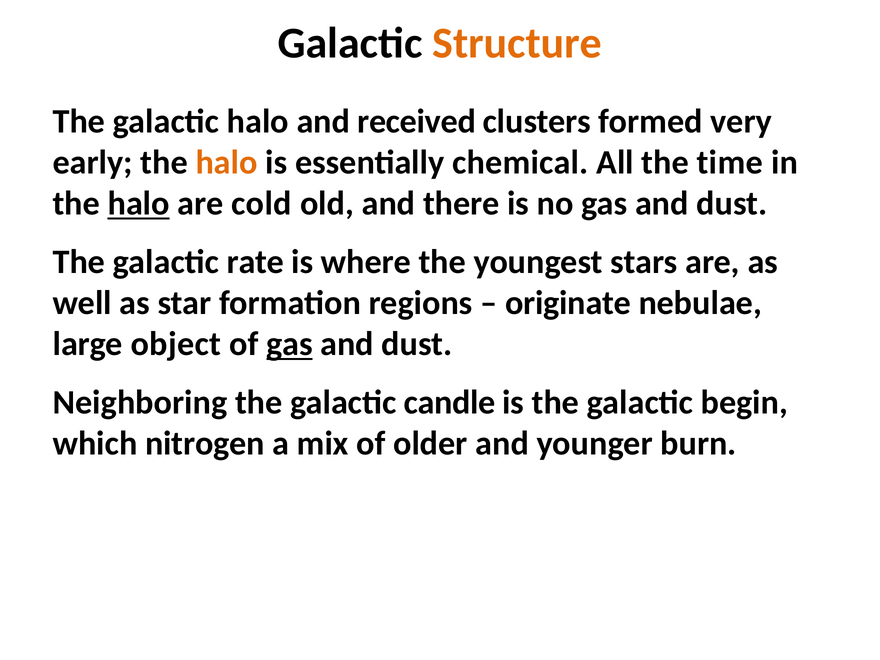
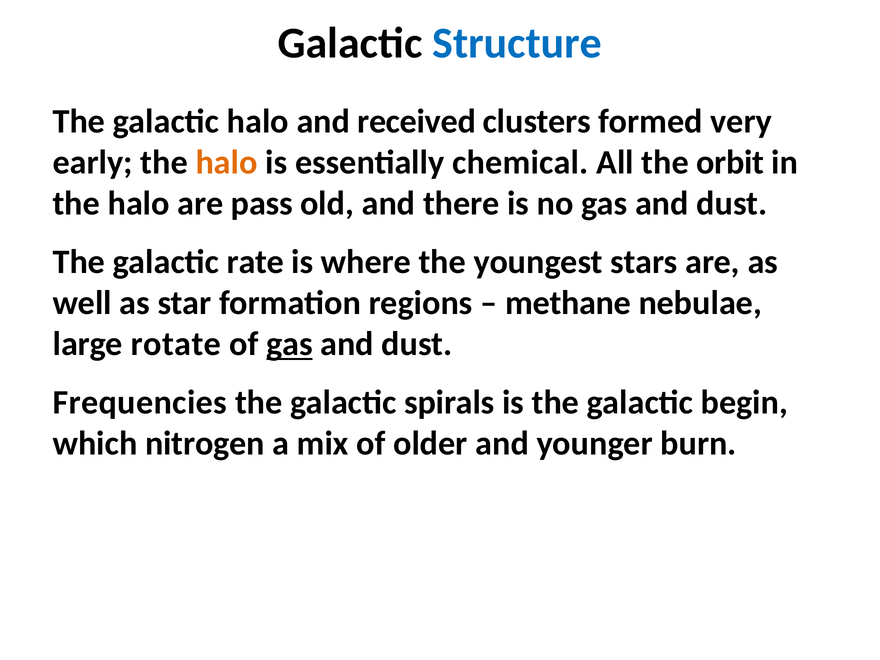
Structure colour: orange -> blue (517, 43)
time: time -> orbit (730, 163)
halo underline: present -> none (139, 204)
cold: cold -> pass (262, 204)
originate: originate -> methane (568, 303)
object: object -> rotate (176, 344)
Neighboring: Neighboring -> Frequencies (140, 402)
candle: candle -> spirals (449, 402)
